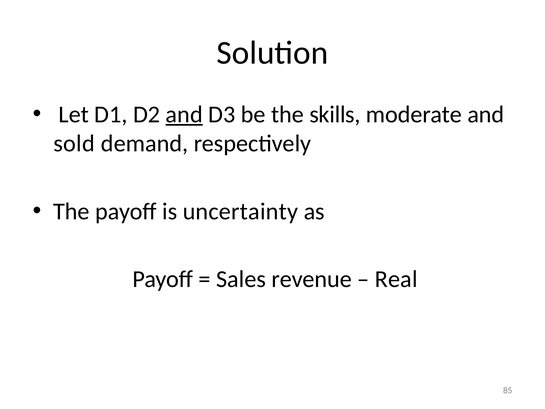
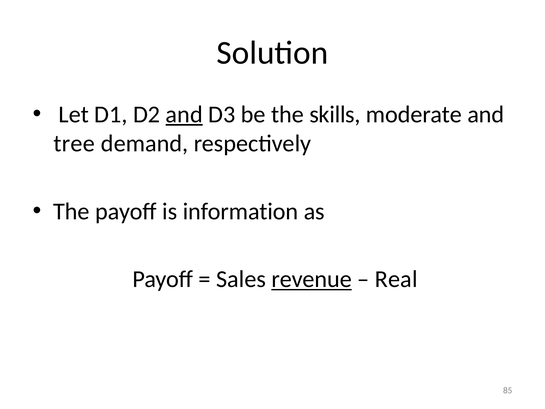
sold: sold -> tree (74, 143)
uncertainty: uncertainty -> information (241, 211)
revenue underline: none -> present (312, 279)
